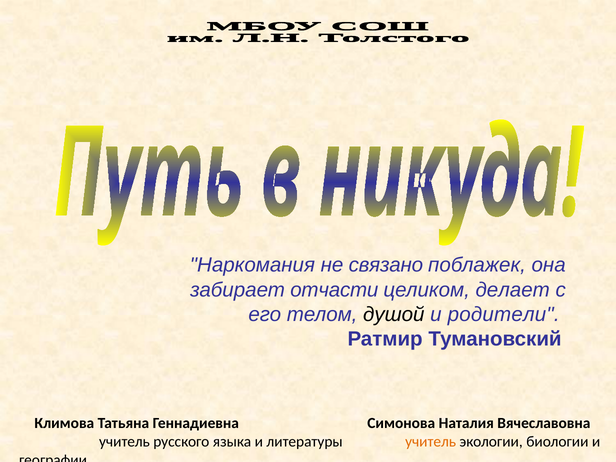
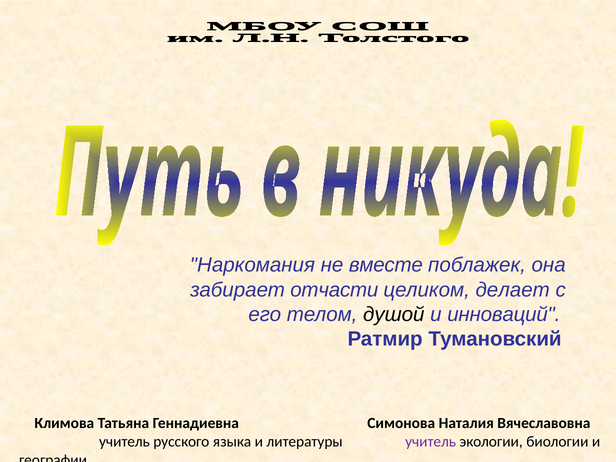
связано: связано -> вместе (386, 265)
родители: родители -> инноваций (504, 314)
учитель colour: orange -> purple (431, 441)
